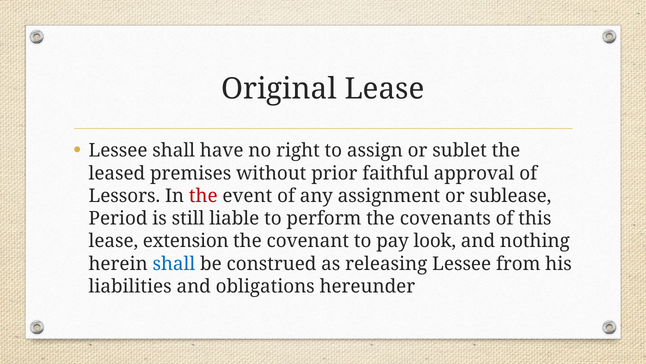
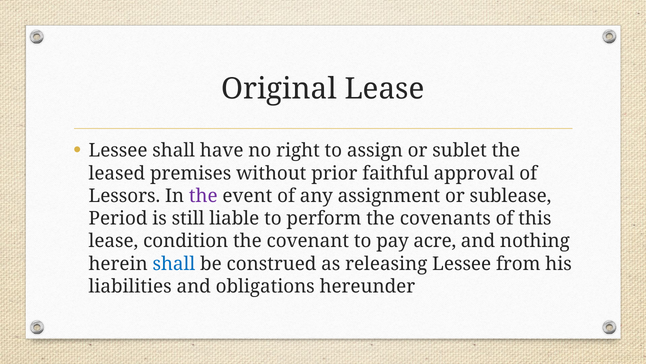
the colour: red -> purple (203, 196)
extension: extension -> condition (186, 241)
look: look -> acre (435, 241)
